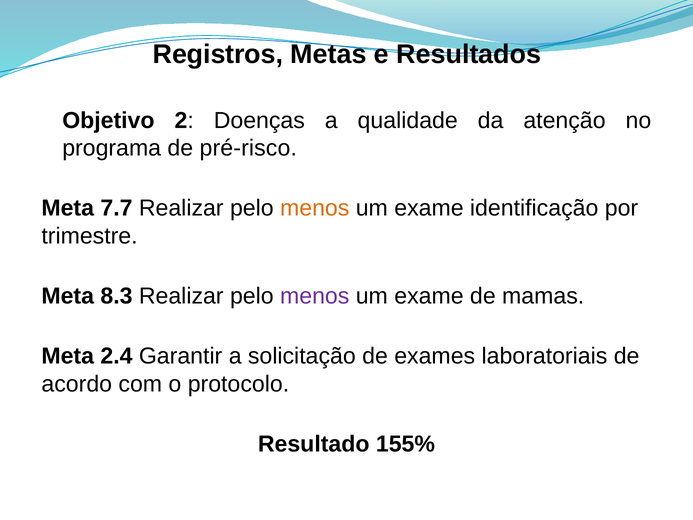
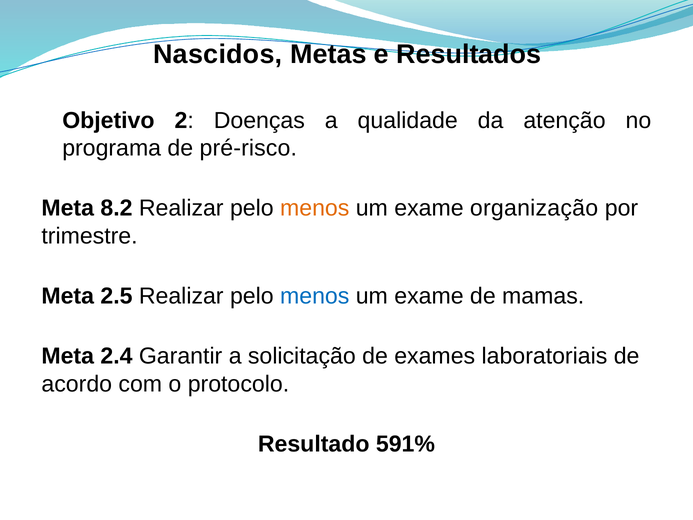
Registros: Registros -> Nascidos (218, 55)
7.7: 7.7 -> 8.2 (117, 208)
identificação: identificação -> organização (534, 208)
8.3: 8.3 -> 2.5 (117, 296)
menos colour: purple -> blue (315, 296)
155%: 155% -> 591% (405, 444)
